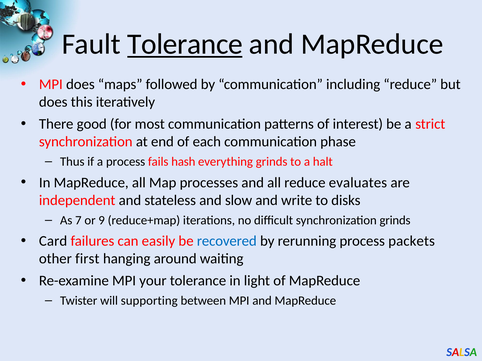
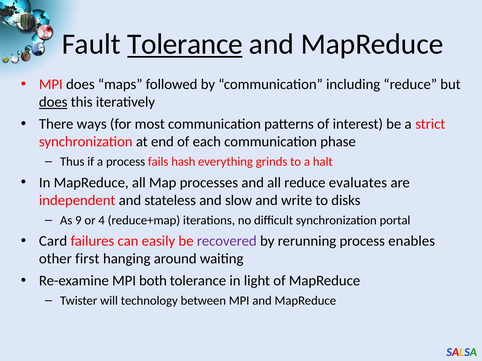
does underline: none -> present (53, 102)
good: good -> ways (92, 124)
7: 7 -> 9 (78, 221)
9: 9 -> 4 (102, 221)
synchronization grinds: grinds -> portal (395, 221)
recovered colour: blue -> purple (227, 241)
packets: packets -> enables (412, 241)
your: your -> both (153, 281)
supporting: supporting -> technology (149, 301)
